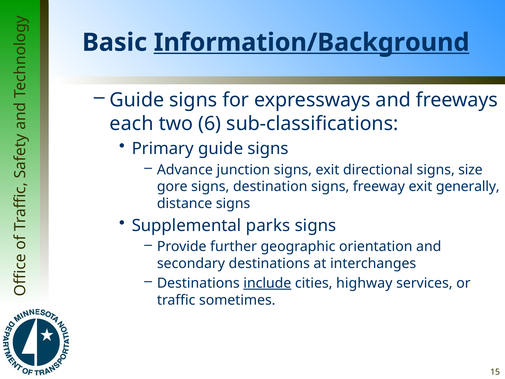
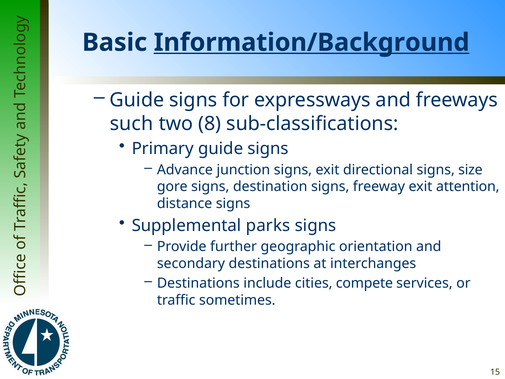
each: each -> such (132, 123)
6: 6 -> 8 (210, 123)
generally: generally -> attention (468, 186)
include underline: present -> none (267, 283)
highway: highway -> compete (364, 283)
